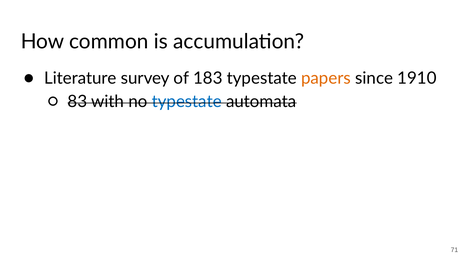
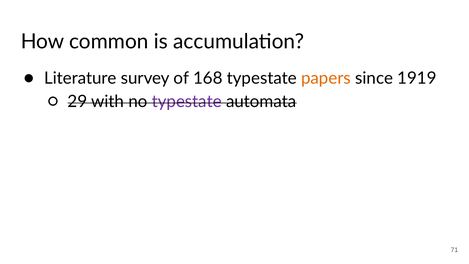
183: 183 -> 168 (208, 78)
1910: 1910 -> 1919 (417, 78)
83: 83 -> 29 (77, 102)
typestate colour: blue -> purple (187, 102)
